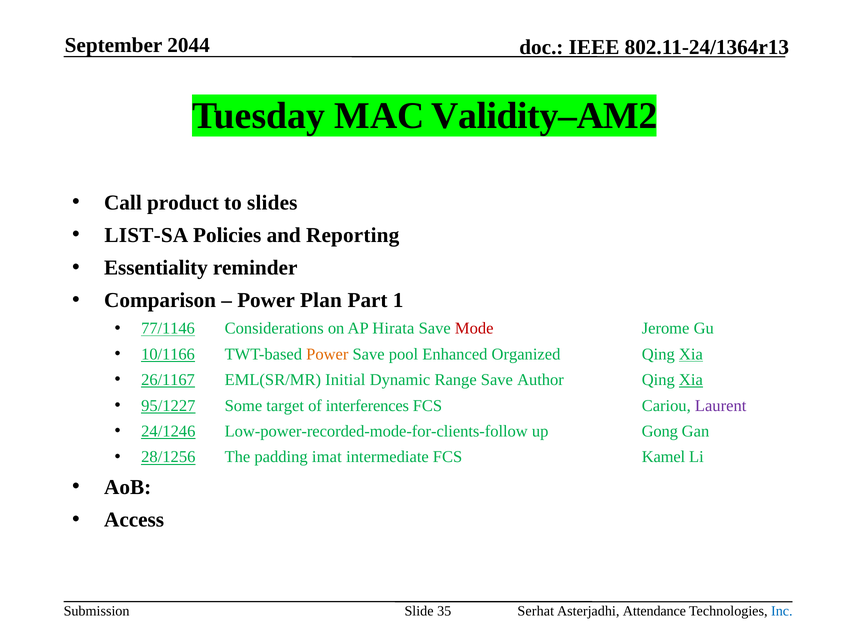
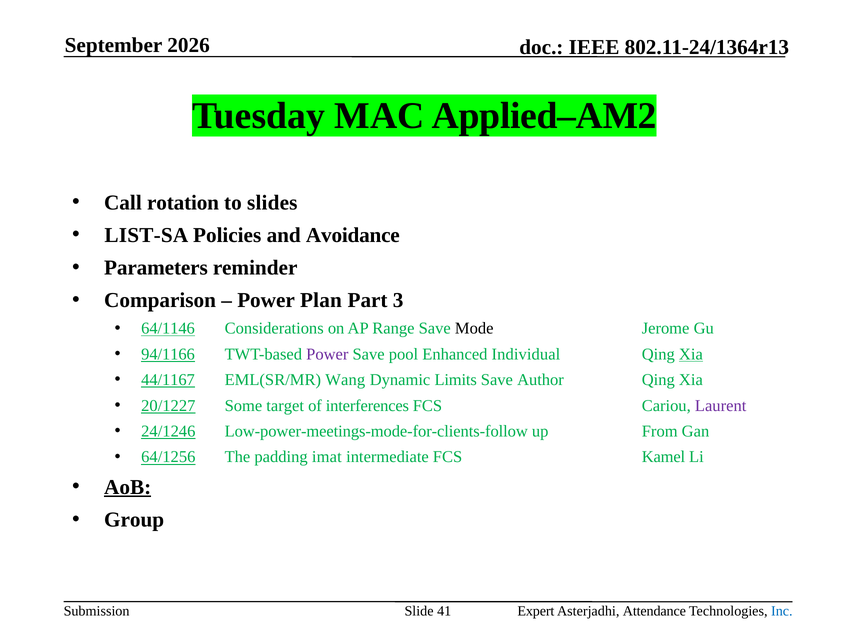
2044: 2044 -> 2026 (189, 45)
Validity–AM2: Validity–AM2 -> Applied–AM2 (544, 116)
product: product -> rotation (183, 202)
Reporting: Reporting -> Avoidance (353, 235)
Essentiality: Essentiality -> Parameters (156, 268)
1: 1 -> 3 (398, 300)
77/1146: 77/1146 -> 64/1146 (168, 328)
Hirata: Hirata -> Range (393, 328)
Mode colour: red -> black (474, 328)
10/1166: 10/1166 -> 94/1166 (168, 354)
Power colour: orange -> purple (327, 354)
Organized: Organized -> Individual (526, 354)
26/1167: 26/1167 -> 44/1167 (168, 380)
Initial: Initial -> Wang (345, 380)
Range: Range -> Limits (456, 380)
Xia underline: present -> none (691, 380)
95/1227: 95/1227 -> 20/1227 (168, 405)
Low-power-recorded-mode-for-clients-follow: Low-power-recorded-mode-for-clients-follow -> Low-power-meetings-mode-for-clients-follow (376, 431)
Gong: Gong -> From (660, 431)
28/1256: 28/1256 -> 64/1256 (168, 457)
AoB underline: none -> present (128, 487)
Access: Access -> Group (134, 519)
35: 35 -> 41 (444, 611)
Serhat: Serhat -> Expert (536, 611)
